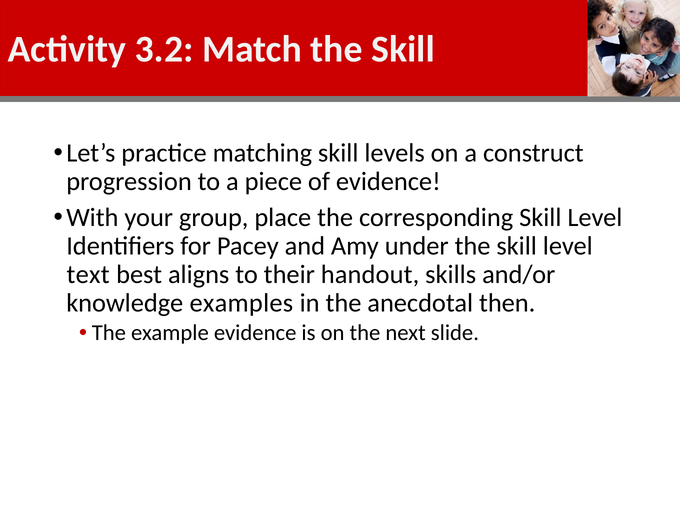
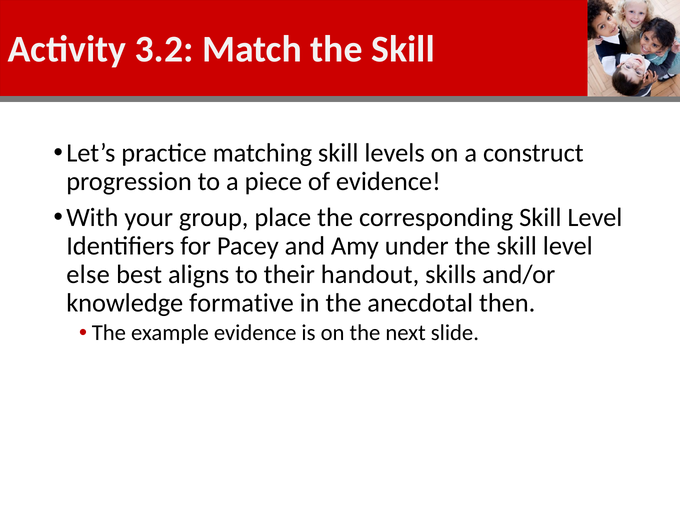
text: text -> else (88, 274)
examples: examples -> formative (242, 303)
